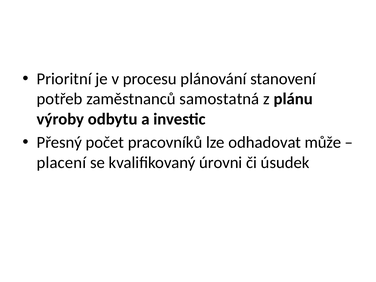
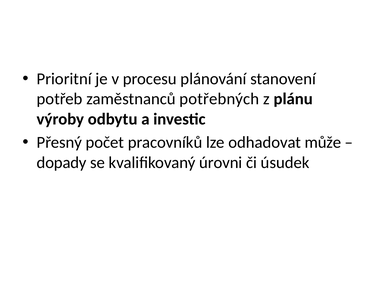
samostatná: samostatná -> potřebných (219, 99)
placení: placení -> dopady (62, 163)
